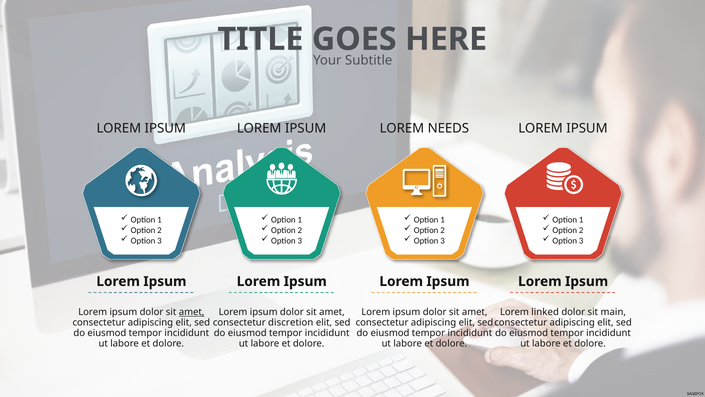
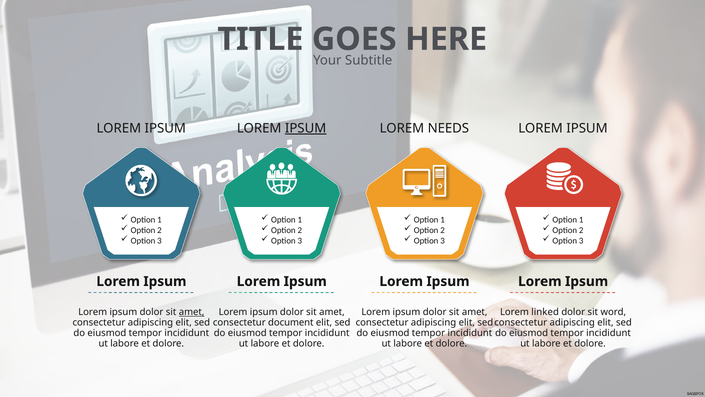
IPSUM underline: none -> present (306, 128)
main: main -> word (613, 312)
discretion: discretion -> document (291, 322)
